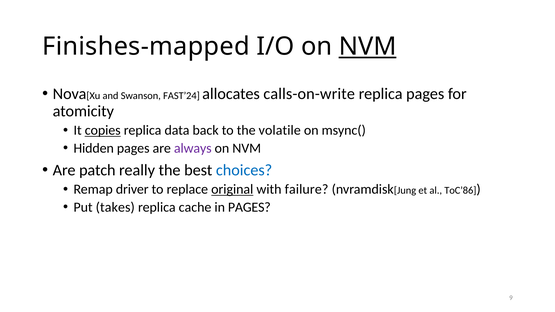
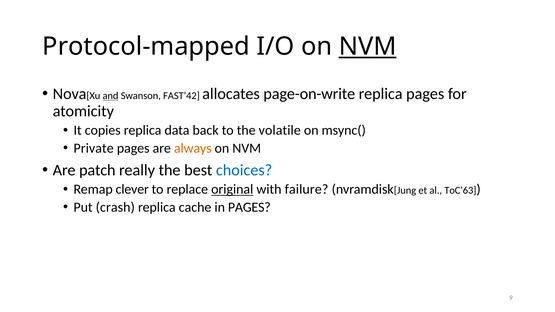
Finishes-mapped: Finishes-mapped -> Protocol-mapped (146, 47)
and underline: none -> present (110, 96)
FAST’24: FAST’24 -> FAST’42 (181, 96)
calls-on-write: calls-on-write -> page-on-write (309, 94)
copies underline: present -> none (103, 130)
Hidden: Hidden -> Private (94, 148)
always colour: purple -> orange (193, 148)
driver: driver -> clever (132, 189)
ToC’86: ToC’86 -> ToC’63 (460, 191)
takes: takes -> crash (115, 207)
